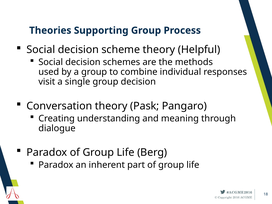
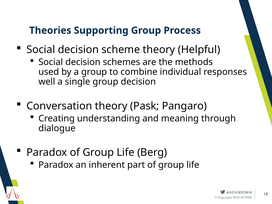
visit: visit -> well (47, 82)
